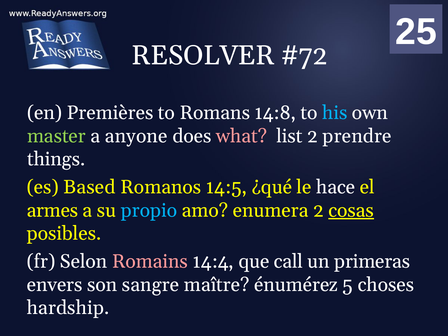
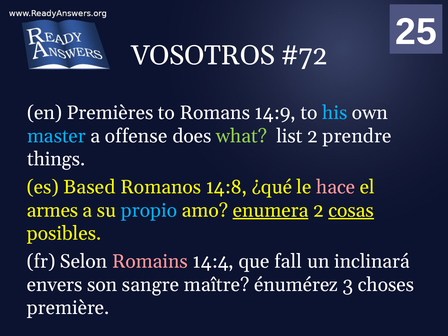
RESOLVER: RESOLVER -> VOSOTROS (203, 55)
14:8: 14:8 -> 14:9 (275, 113)
master colour: light green -> light blue (56, 136)
anyone: anyone -> offense (136, 136)
what colour: pink -> light green (242, 136)
14:5: 14:5 -> 14:8 (226, 187)
hace colour: white -> pink (336, 187)
enumera underline: none -> present (271, 210)
call: call -> fall (288, 262)
primeras: primeras -> inclinará (372, 262)
5: 5 -> 3 (348, 285)
hardship: hardship -> première (68, 308)
